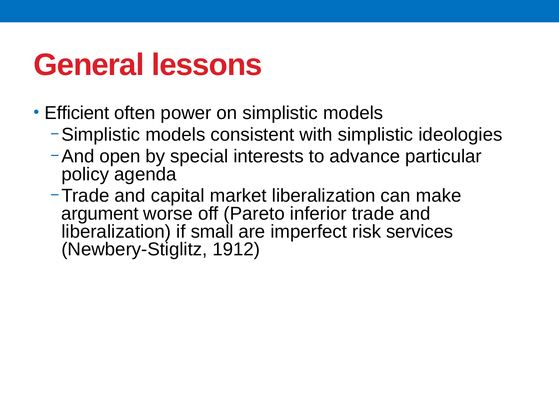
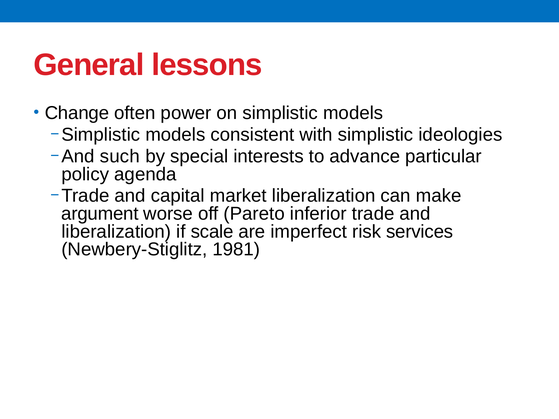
Efficient: Efficient -> Change (77, 113)
open: open -> such (120, 156)
small: small -> scale (212, 232)
1912: 1912 -> 1981 (236, 250)
